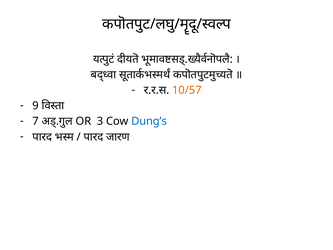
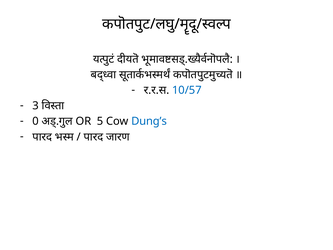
10/57 colour: orange -> blue (187, 90)
9: 9 -> 3 (36, 106)
7: 7 -> 0 (36, 121)
3: 3 -> 5 (100, 121)
